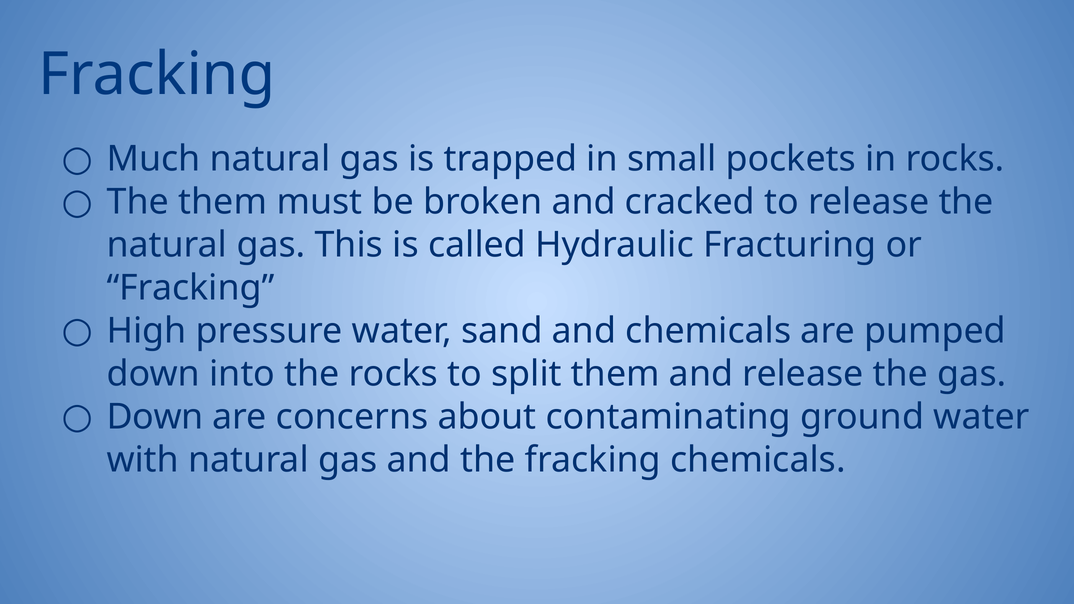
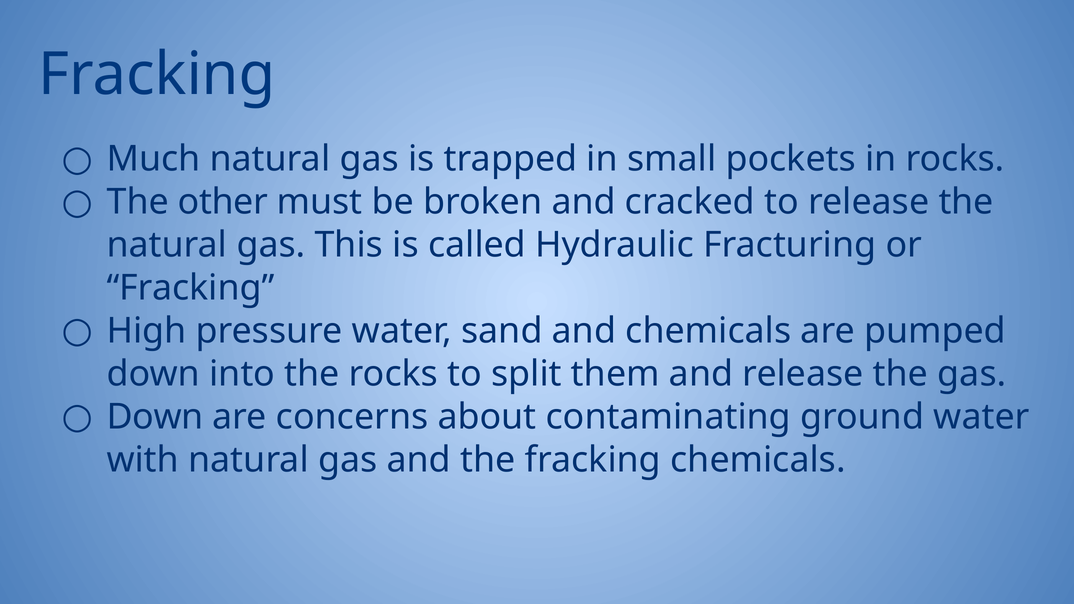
The them: them -> other (223, 202)
